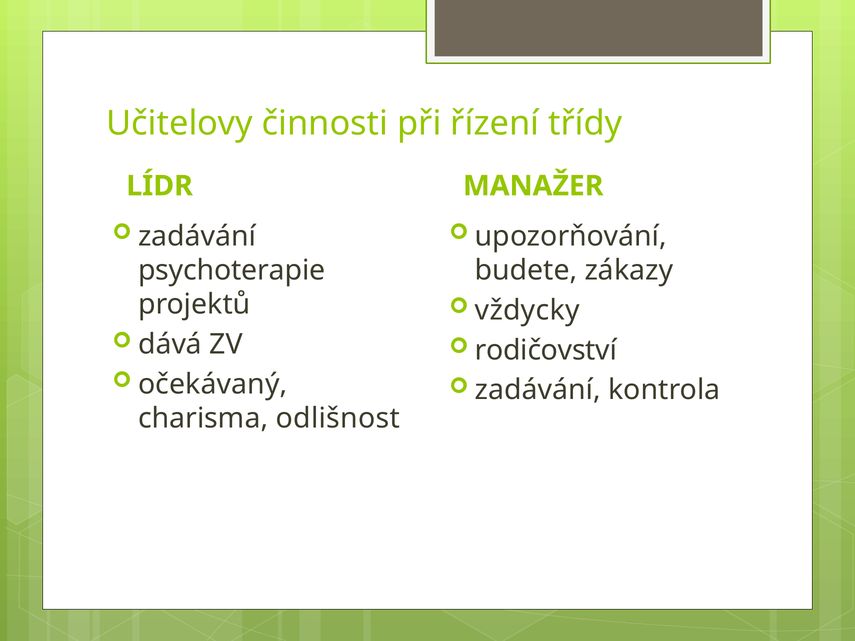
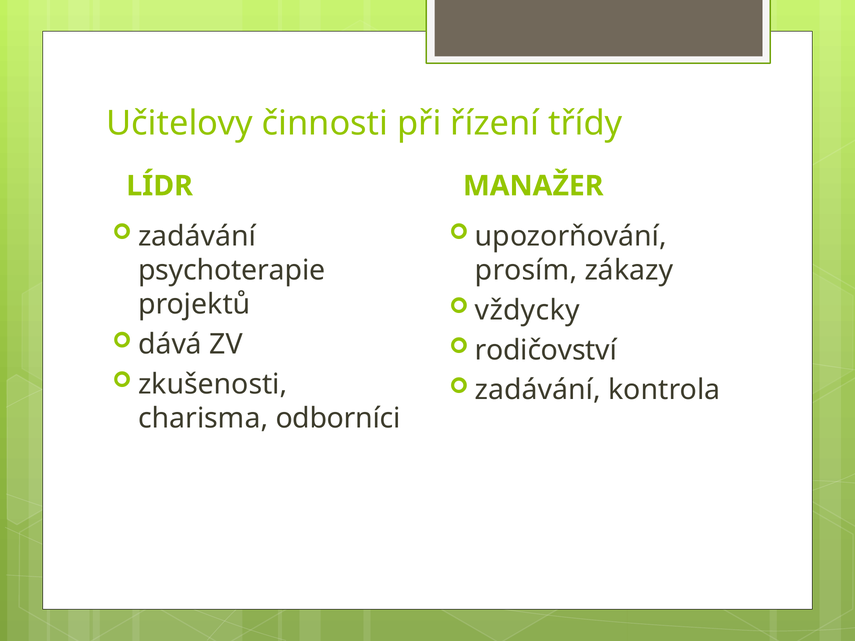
budete: budete -> prosím (526, 270)
očekávaný: očekávaný -> zkušenosti (213, 384)
odlišnost: odlišnost -> odborníci (338, 419)
